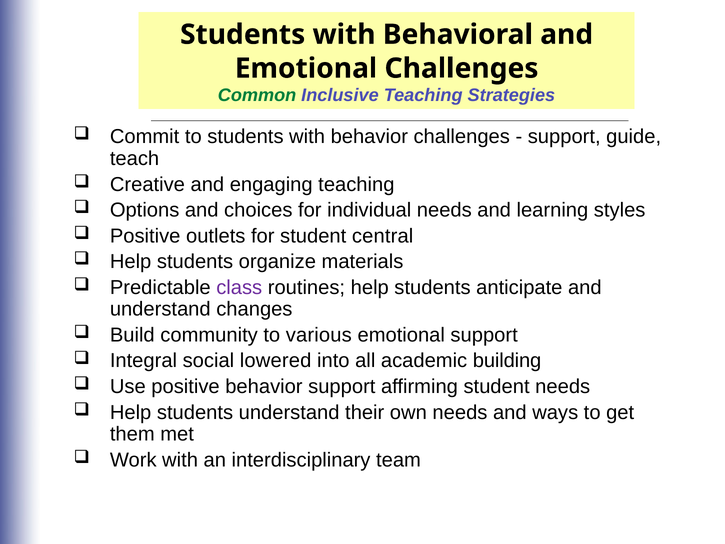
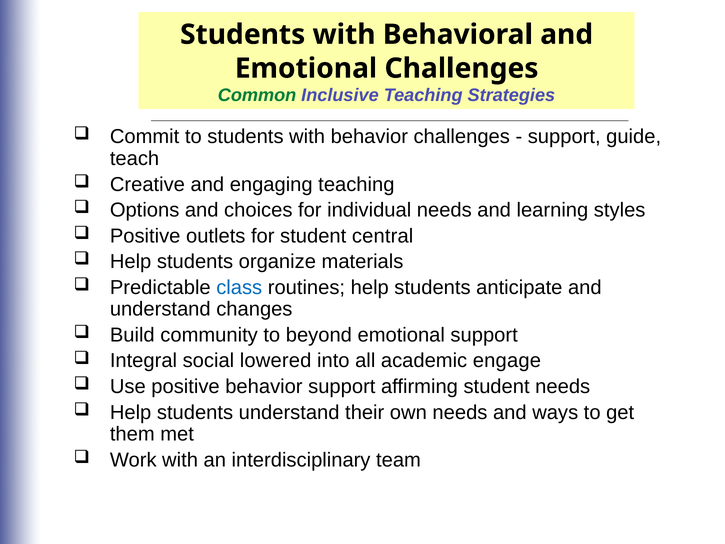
class colour: purple -> blue (239, 287)
various: various -> beyond (319, 335)
building: building -> engage (507, 361)
